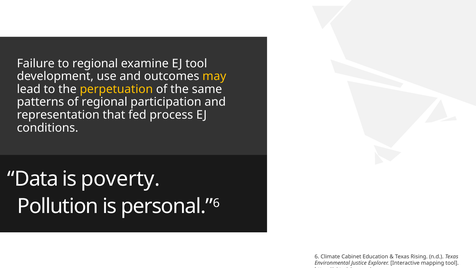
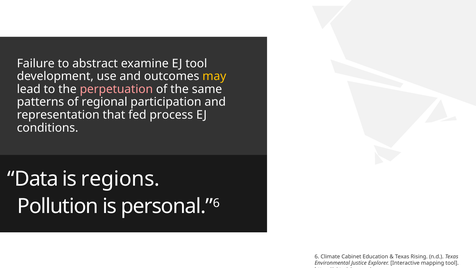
to regional: regional -> abstract (95, 63)
perpetuation colour: yellow -> pink (116, 89)
poverty: poverty -> regions (120, 179)
